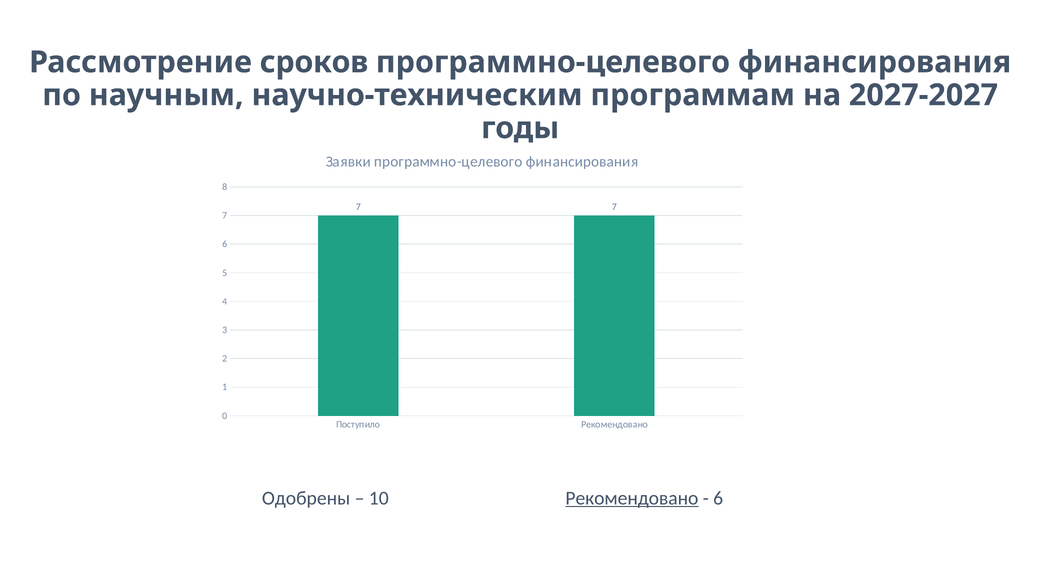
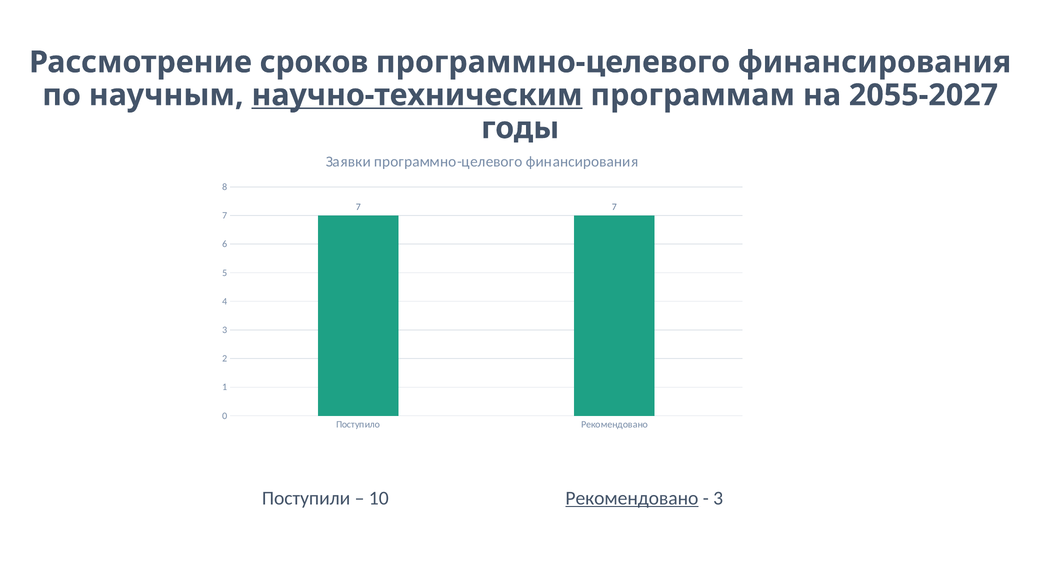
научно-техническим underline: none -> present (417, 95)
2027-2027: 2027-2027 -> 2055-2027 (924, 95)
Одобрены: Одобрены -> Поступили (306, 499)
6: 6 -> 3 (718, 499)
